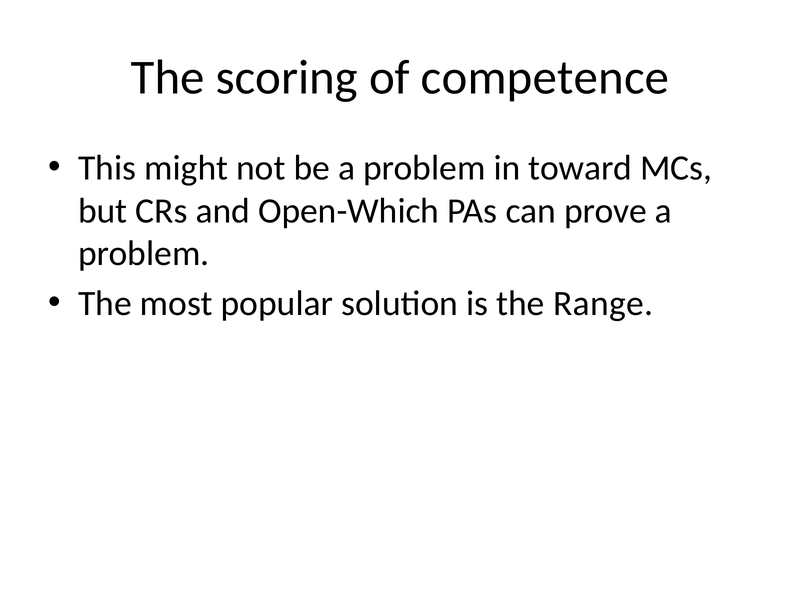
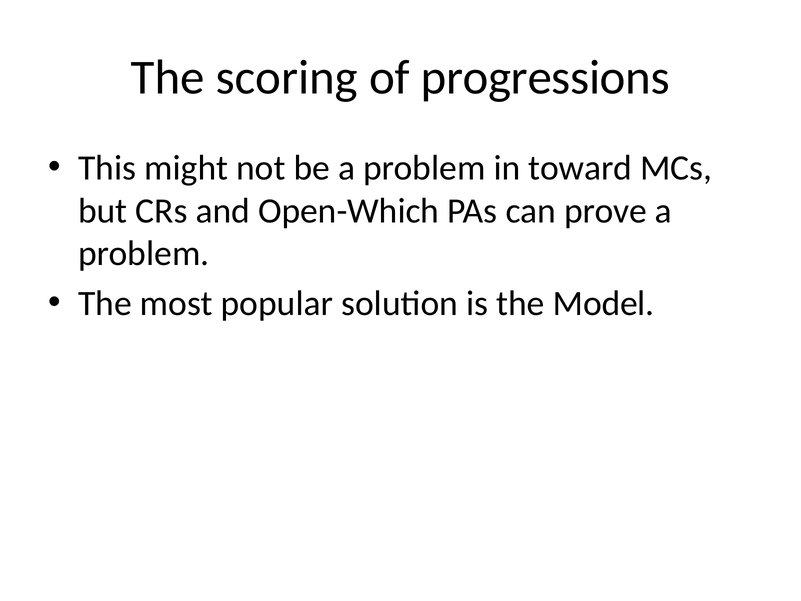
competence: competence -> progressions (545, 78)
Range: Range -> Model (604, 303)
